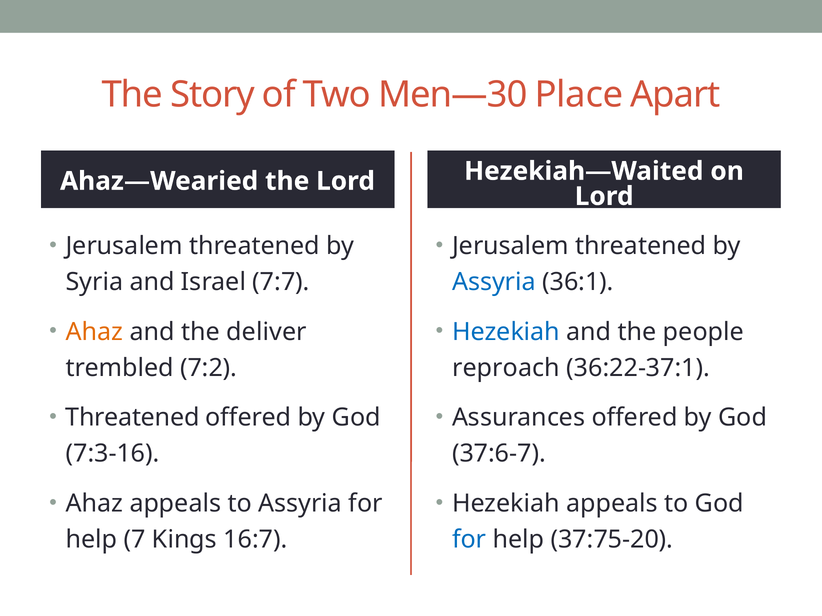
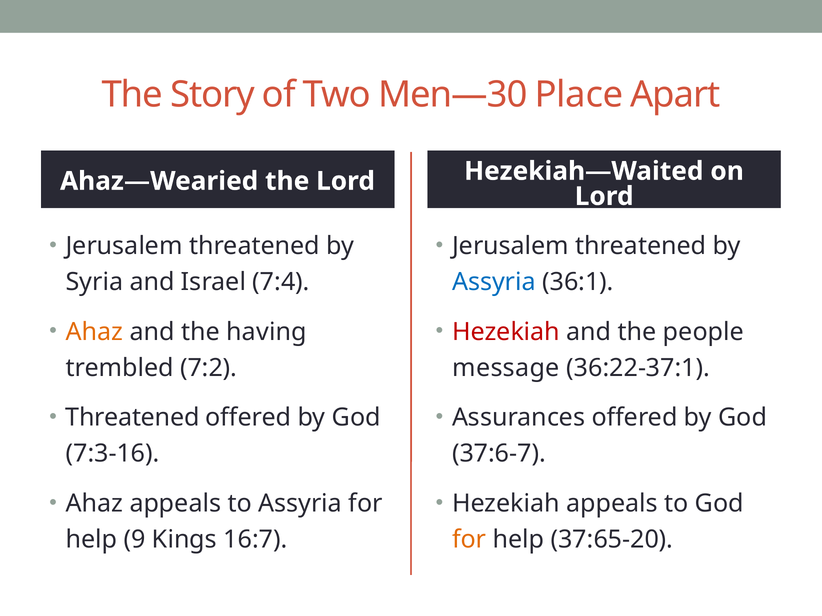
7:7: 7:7 -> 7:4 (281, 282)
deliver: deliver -> having (266, 332)
Hezekiah colour: blue -> red (506, 332)
reproach: reproach -> message (506, 368)
7: 7 -> 9 (135, 540)
for colour: blue -> orange (469, 540)
37:75-20: 37:75-20 -> 37:65-20 (612, 540)
